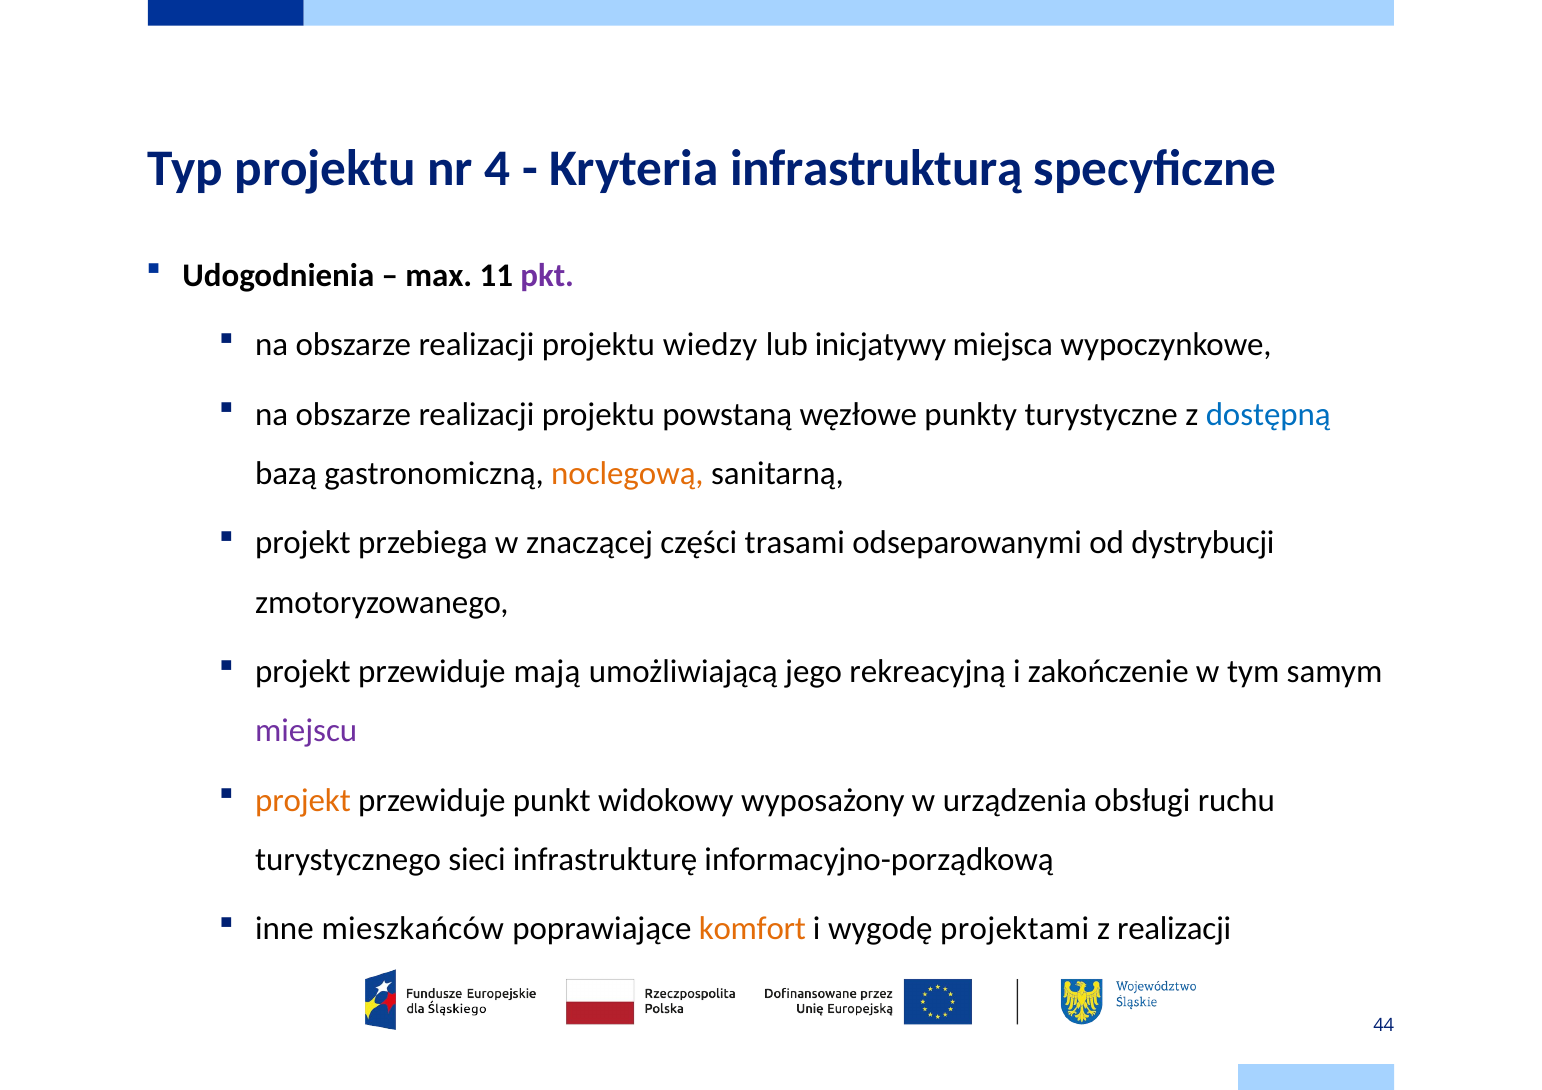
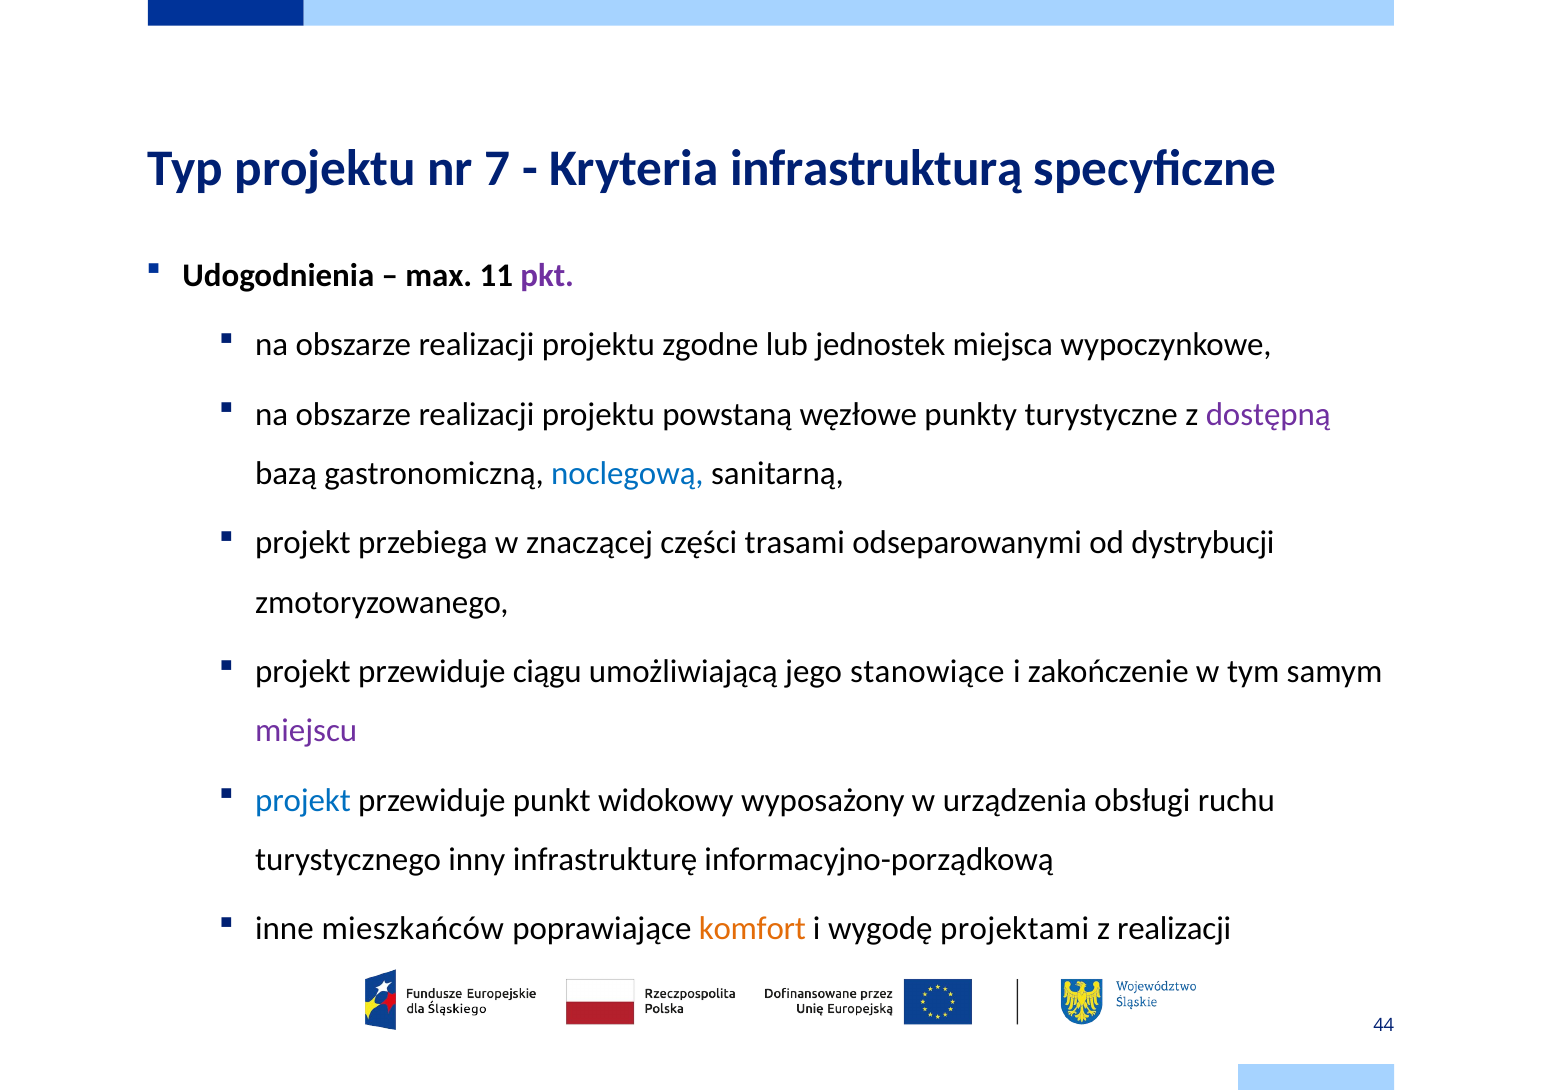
4: 4 -> 7 (498, 169)
wiedzy: wiedzy -> zgodne (710, 345)
inicjatywy: inicjatywy -> jednostek (880, 345)
dostępną colour: blue -> purple (1268, 414)
noclegową colour: orange -> blue (627, 474)
mają: mają -> ciągu (547, 672)
rekreacyjną: rekreacyjną -> stanowiące (927, 672)
projekt colour: orange -> blue (303, 801)
sieci: sieci -> inny (477, 860)
